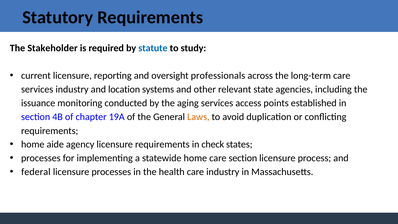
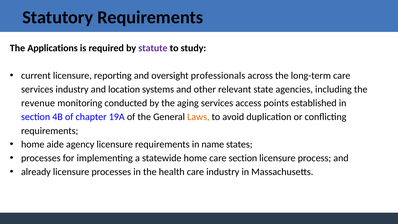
Stakeholder: Stakeholder -> Applications (53, 48)
statute colour: blue -> purple (153, 48)
issuance: issuance -> revenue (38, 103)
check: check -> name (213, 144)
federal: federal -> already (36, 172)
